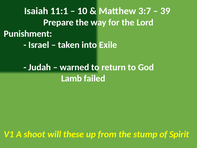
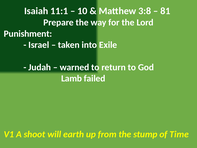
3:7: 3:7 -> 3:8 (145, 11)
39: 39 -> 81 (165, 11)
these: these -> earth (74, 134)
Spirit: Spirit -> Time (179, 134)
